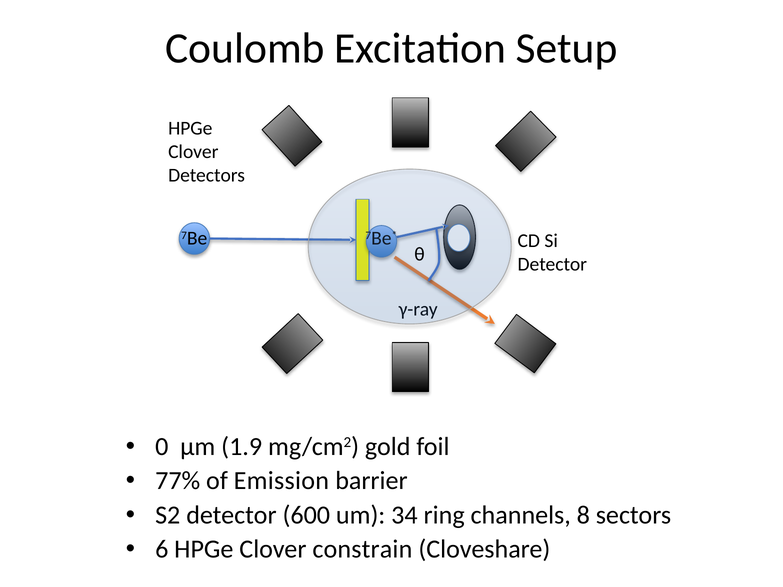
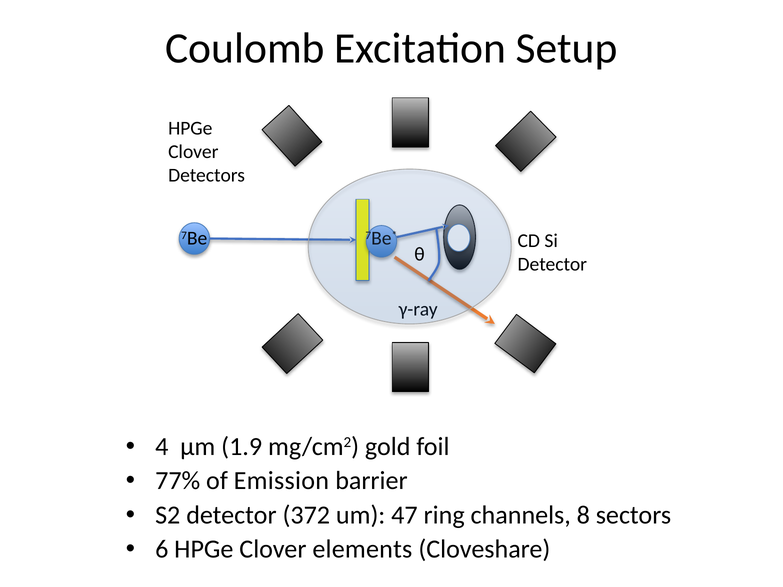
0: 0 -> 4 (162, 447)
600: 600 -> 372 (306, 515)
34: 34 -> 47 (404, 515)
constrain: constrain -> elements (362, 550)
